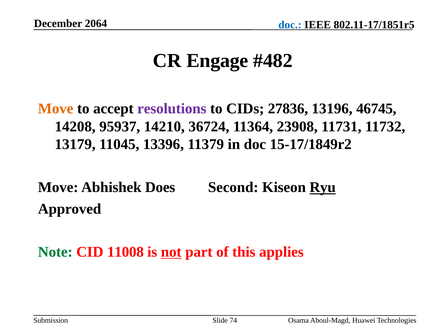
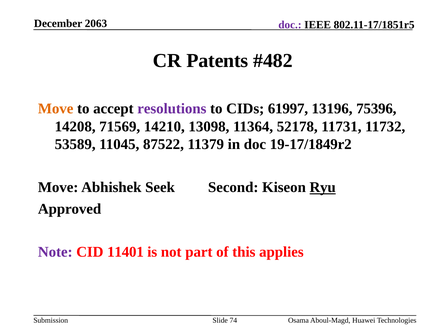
2064: 2064 -> 2063 (96, 24)
doc colour: blue -> purple (290, 25)
Engage: Engage -> Patents (217, 61)
27836: 27836 -> 61997 (288, 109)
46745: 46745 -> 75396 (376, 109)
95937: 95937 -> 71569 (120, 127)
36724: 36724 -> 13098 (209, 127)
23908: 23908 -> 52178 (297, 127)
13179: 13179 -> 53589 (75, 145)
13396: 13396 -> 87522 (163, 145)
15-17/1849r2: 15-17/1849r2 -> 19-17/1849r2 (311, 145)
Does: Does -> Seek (160, 188)
Note colour: green -> purple (55, 252)
11008: 11008 -> 11401 (125, 252)
not underline: present -> none (171, 252)
